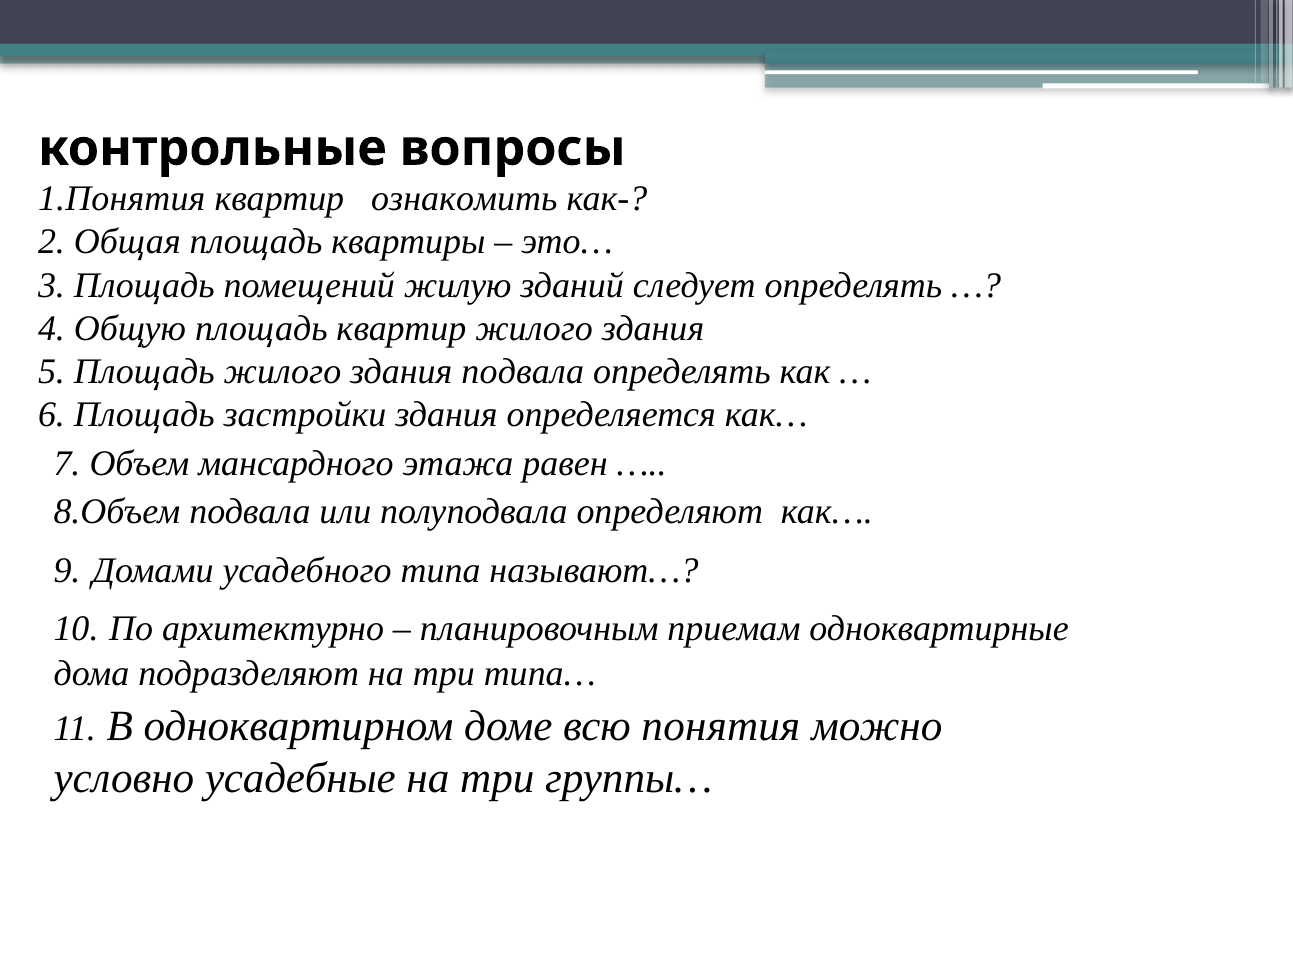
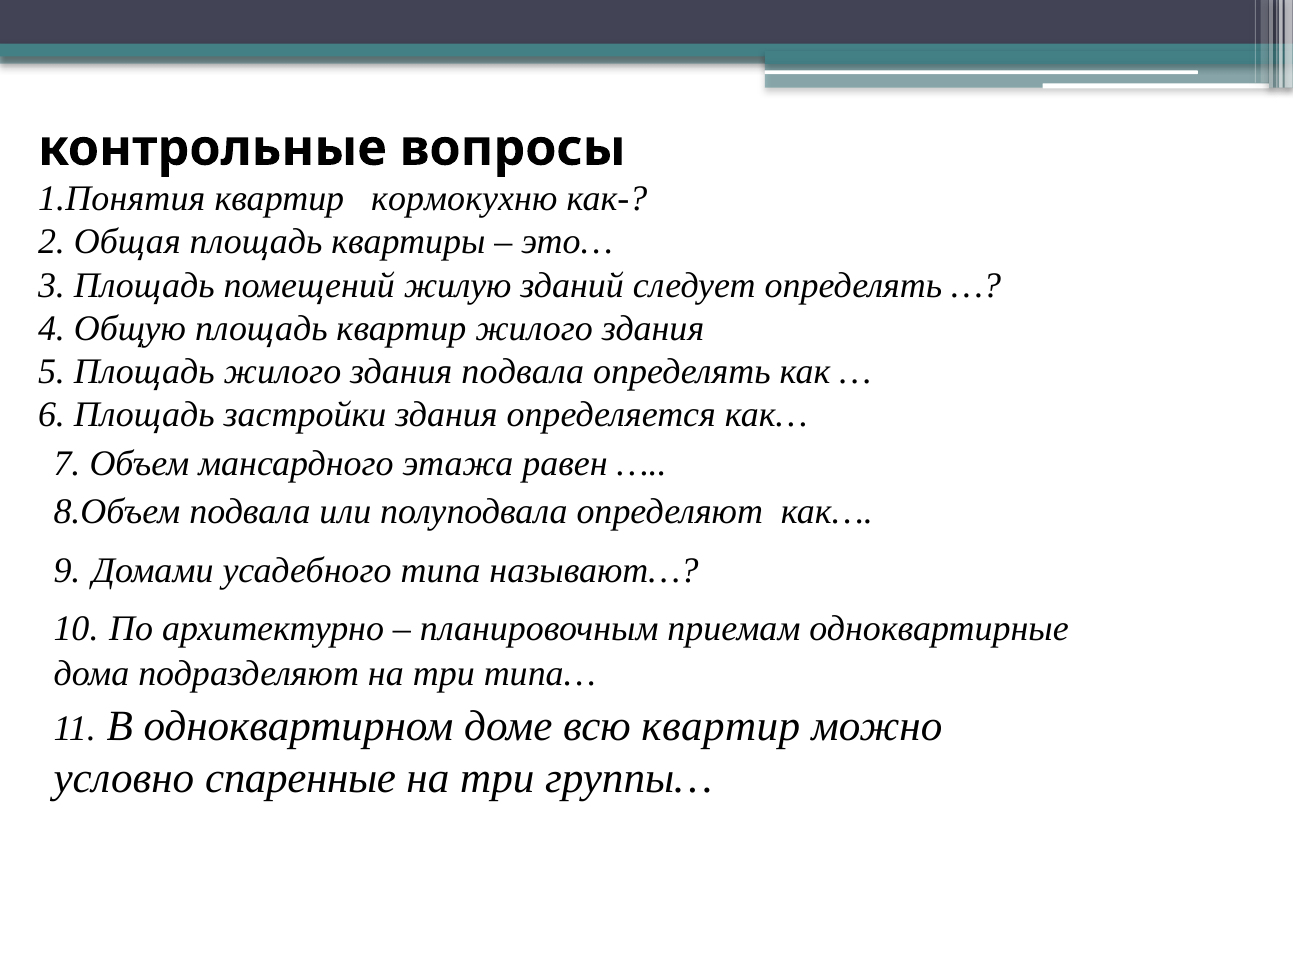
ознакомить: ознакомить -> кормокухню (464, 199)
всю понятия: понятия -> квартир (721, 726)
усадебные: усадебные -> спаренные (301, 778)
